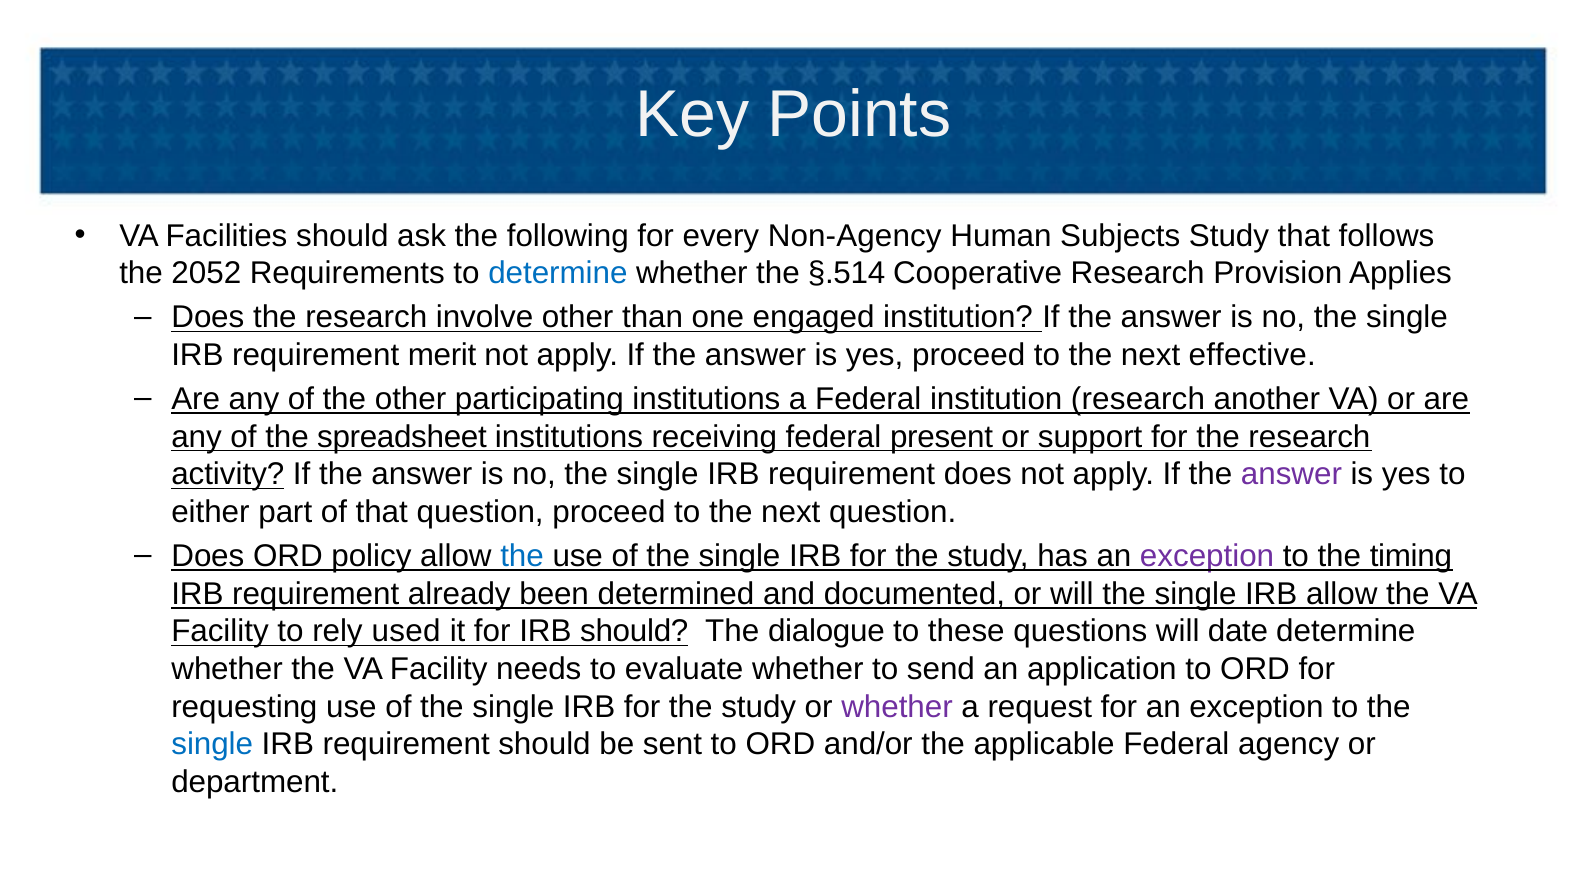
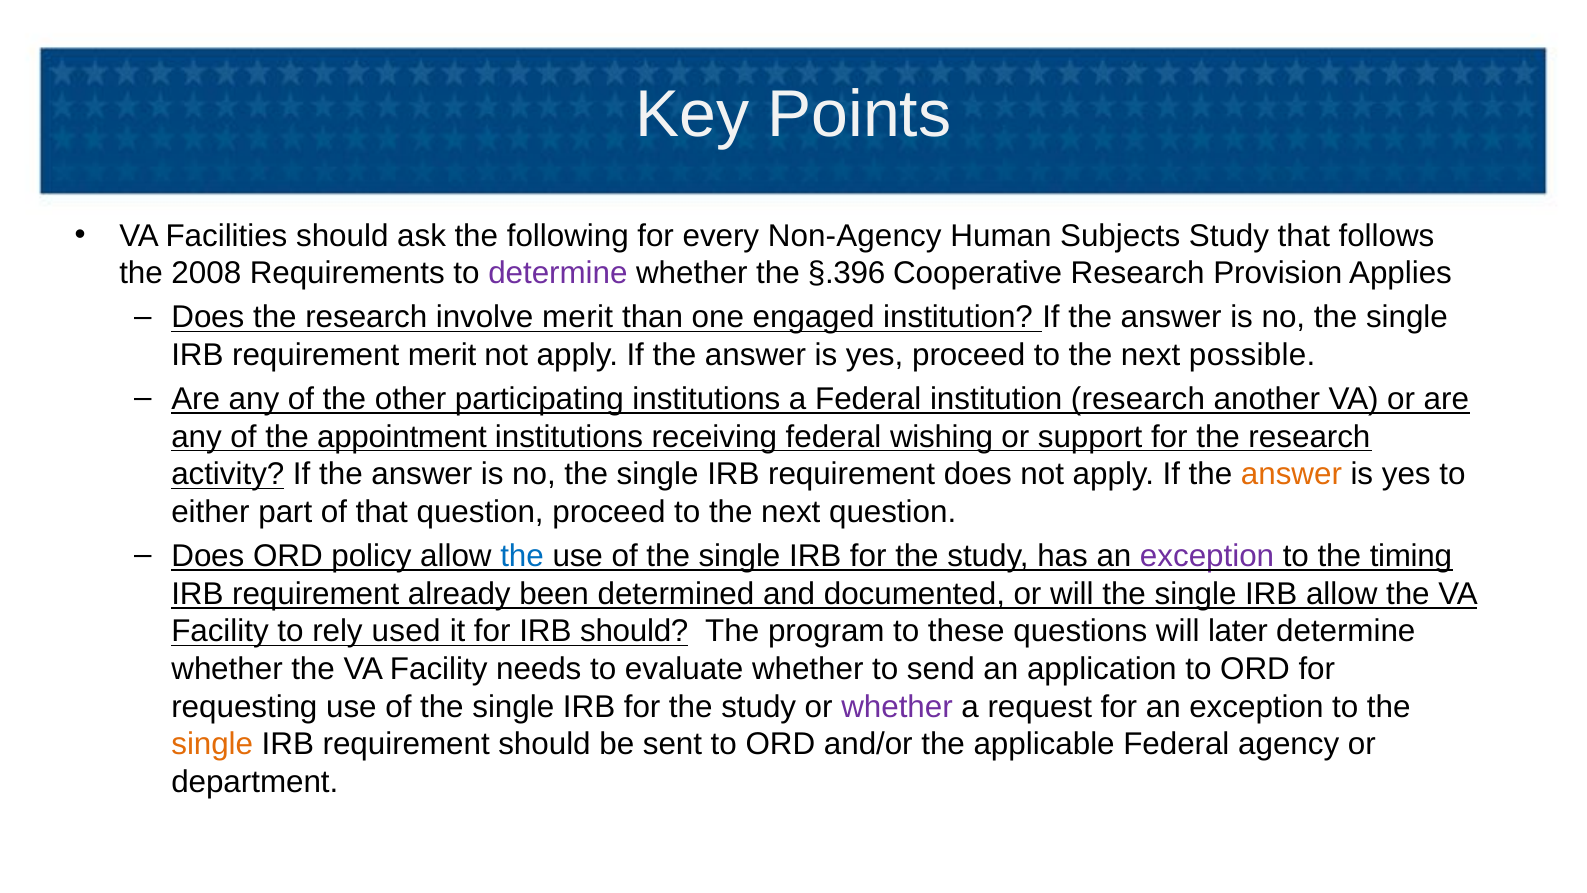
2052: 2052 -> 2008 (206, 273)
determine colour: blue -> purple (558, 273)
§.514: §.514 -> §.396 (847, 273)
involve other: other -> merit (578, 317)
effective: effective -> possible (1252, 355)
spreadsheet: spreadsheet -> appointment (402, 437)
present: present -> wishing (942, 437)
answer colour: purple -> orange (1291, 474)
dialogue: dialogue -> program (826, 631)
date: date -> later (1238, 631)
single colour: blue -> orange (212, 744)
